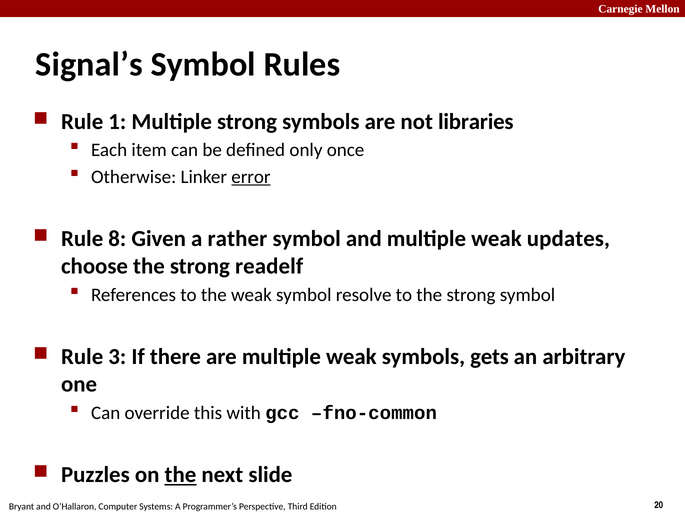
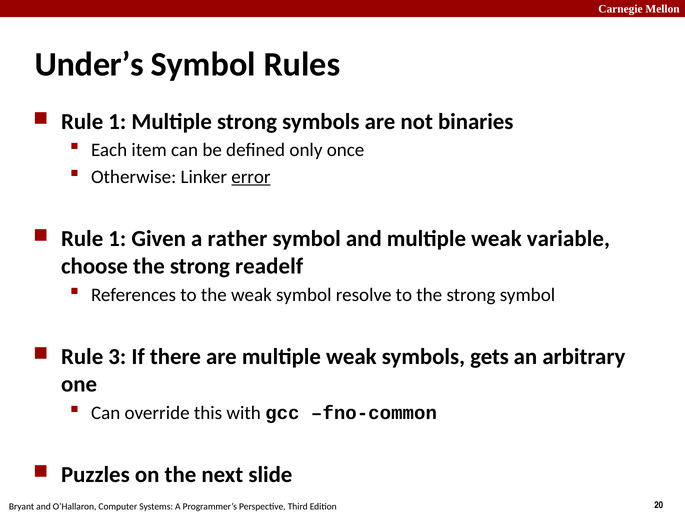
Signal’s: Signal’s -> Under’s (89, 64)
libraries: libraries -> binaries (476, 121)
8: 8 -> 1 (117, 239)
updates: updates -> variable (568, 239)
the underline: present -> none (180, 475)
